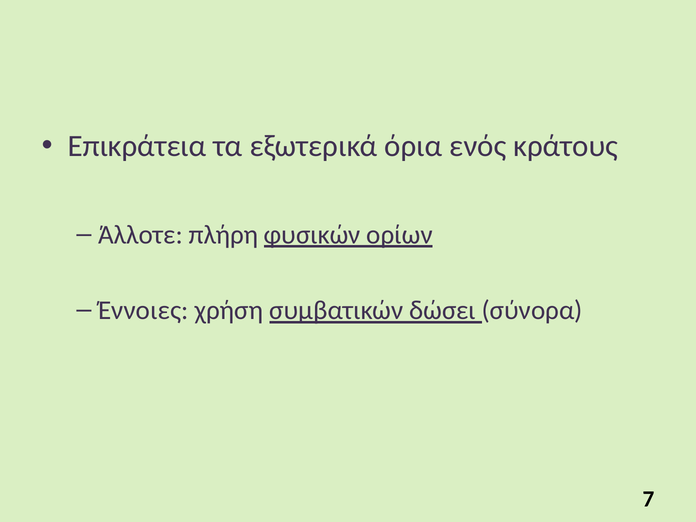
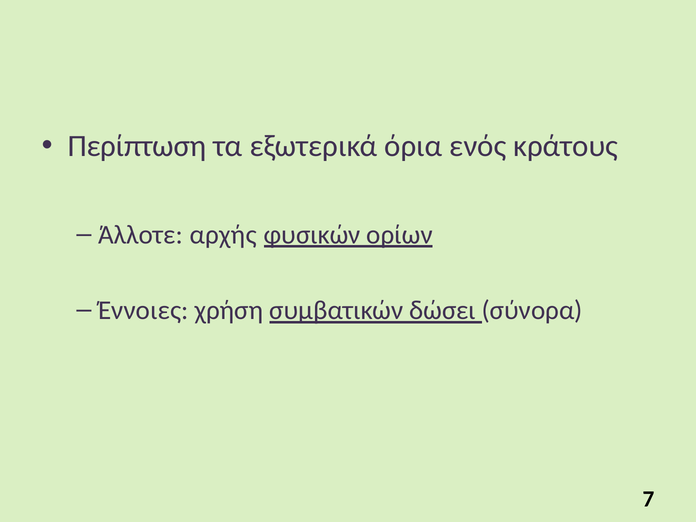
Επικράτεια: Επικράτεια -> Περίπτωση (137, 146)
πλήρη: πλήρη -> αρχής (223, 235)
